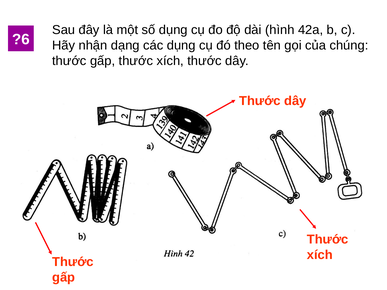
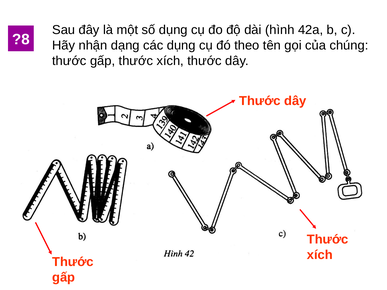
?6: ?6 -> ?8 (21, 39)
